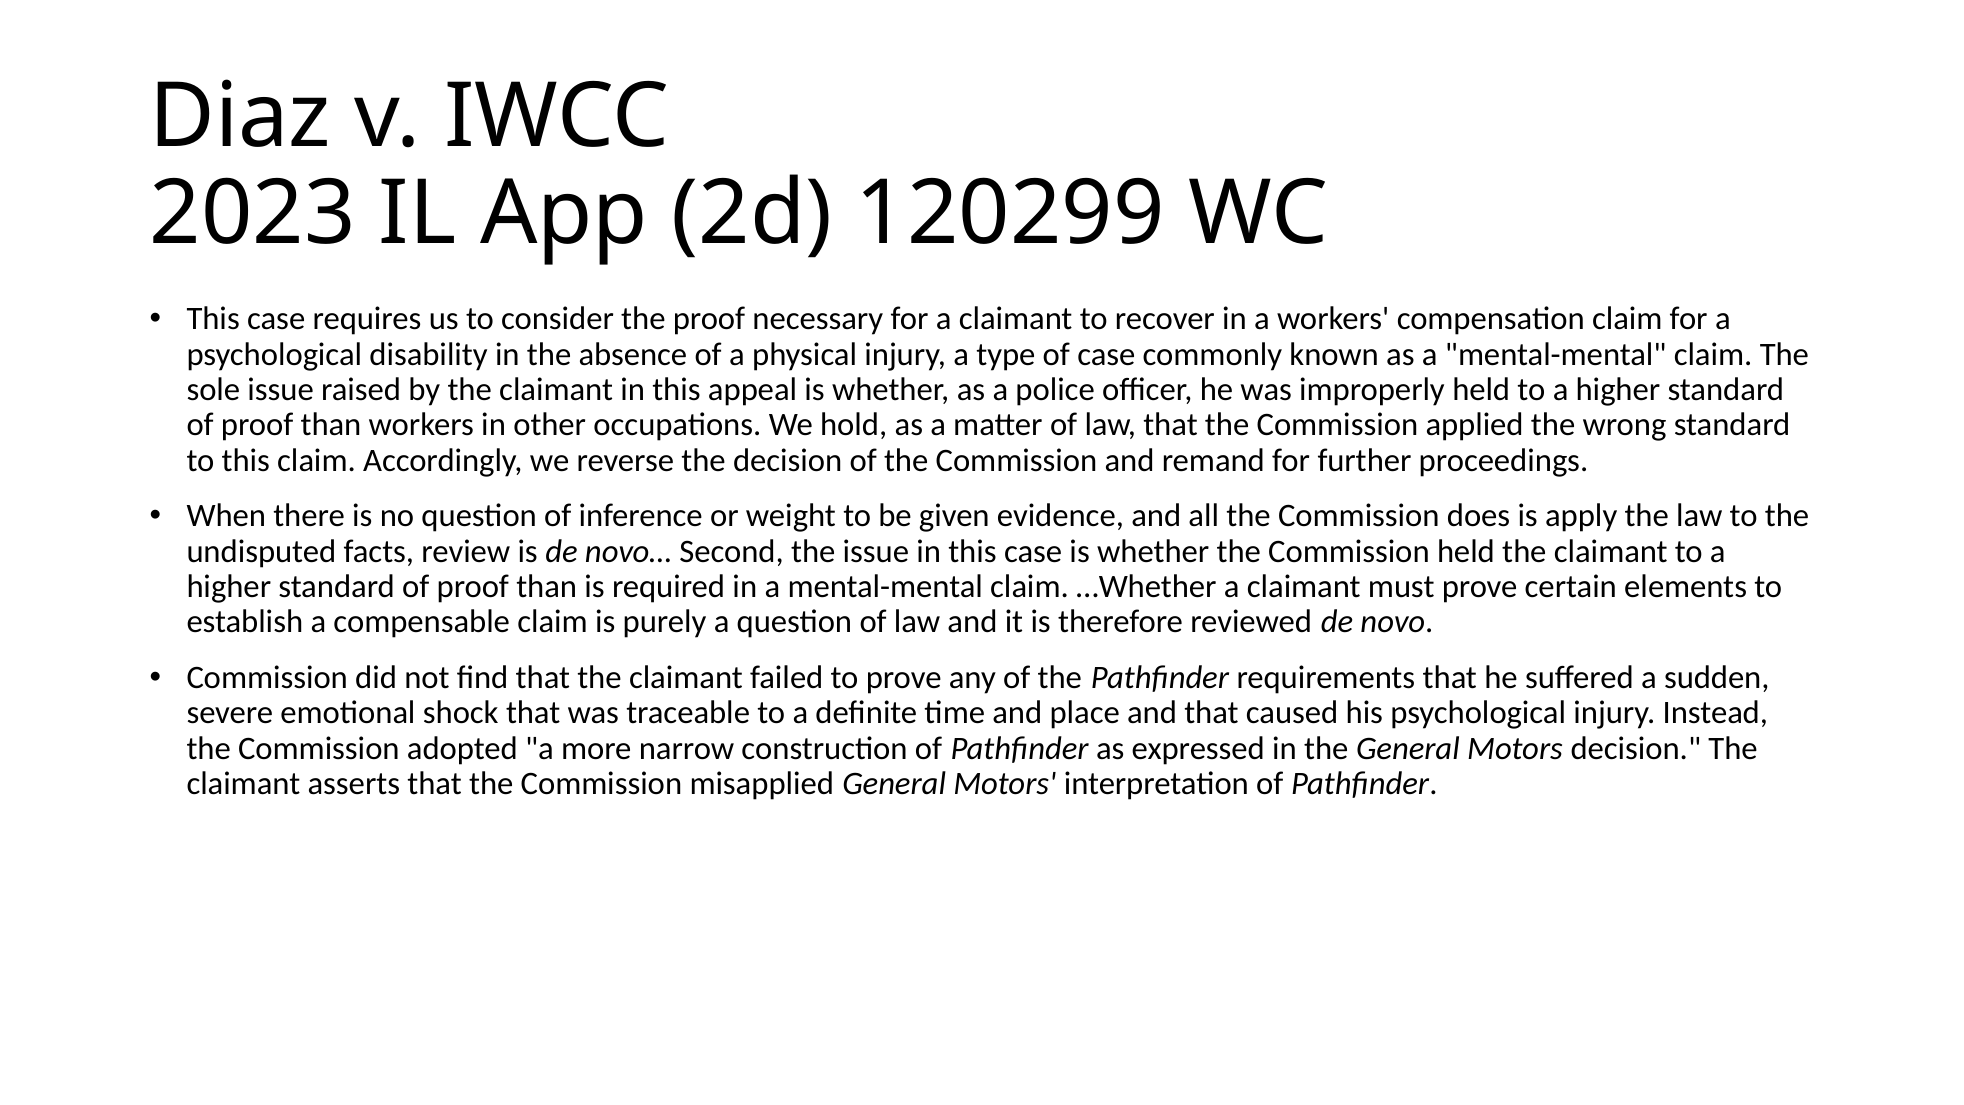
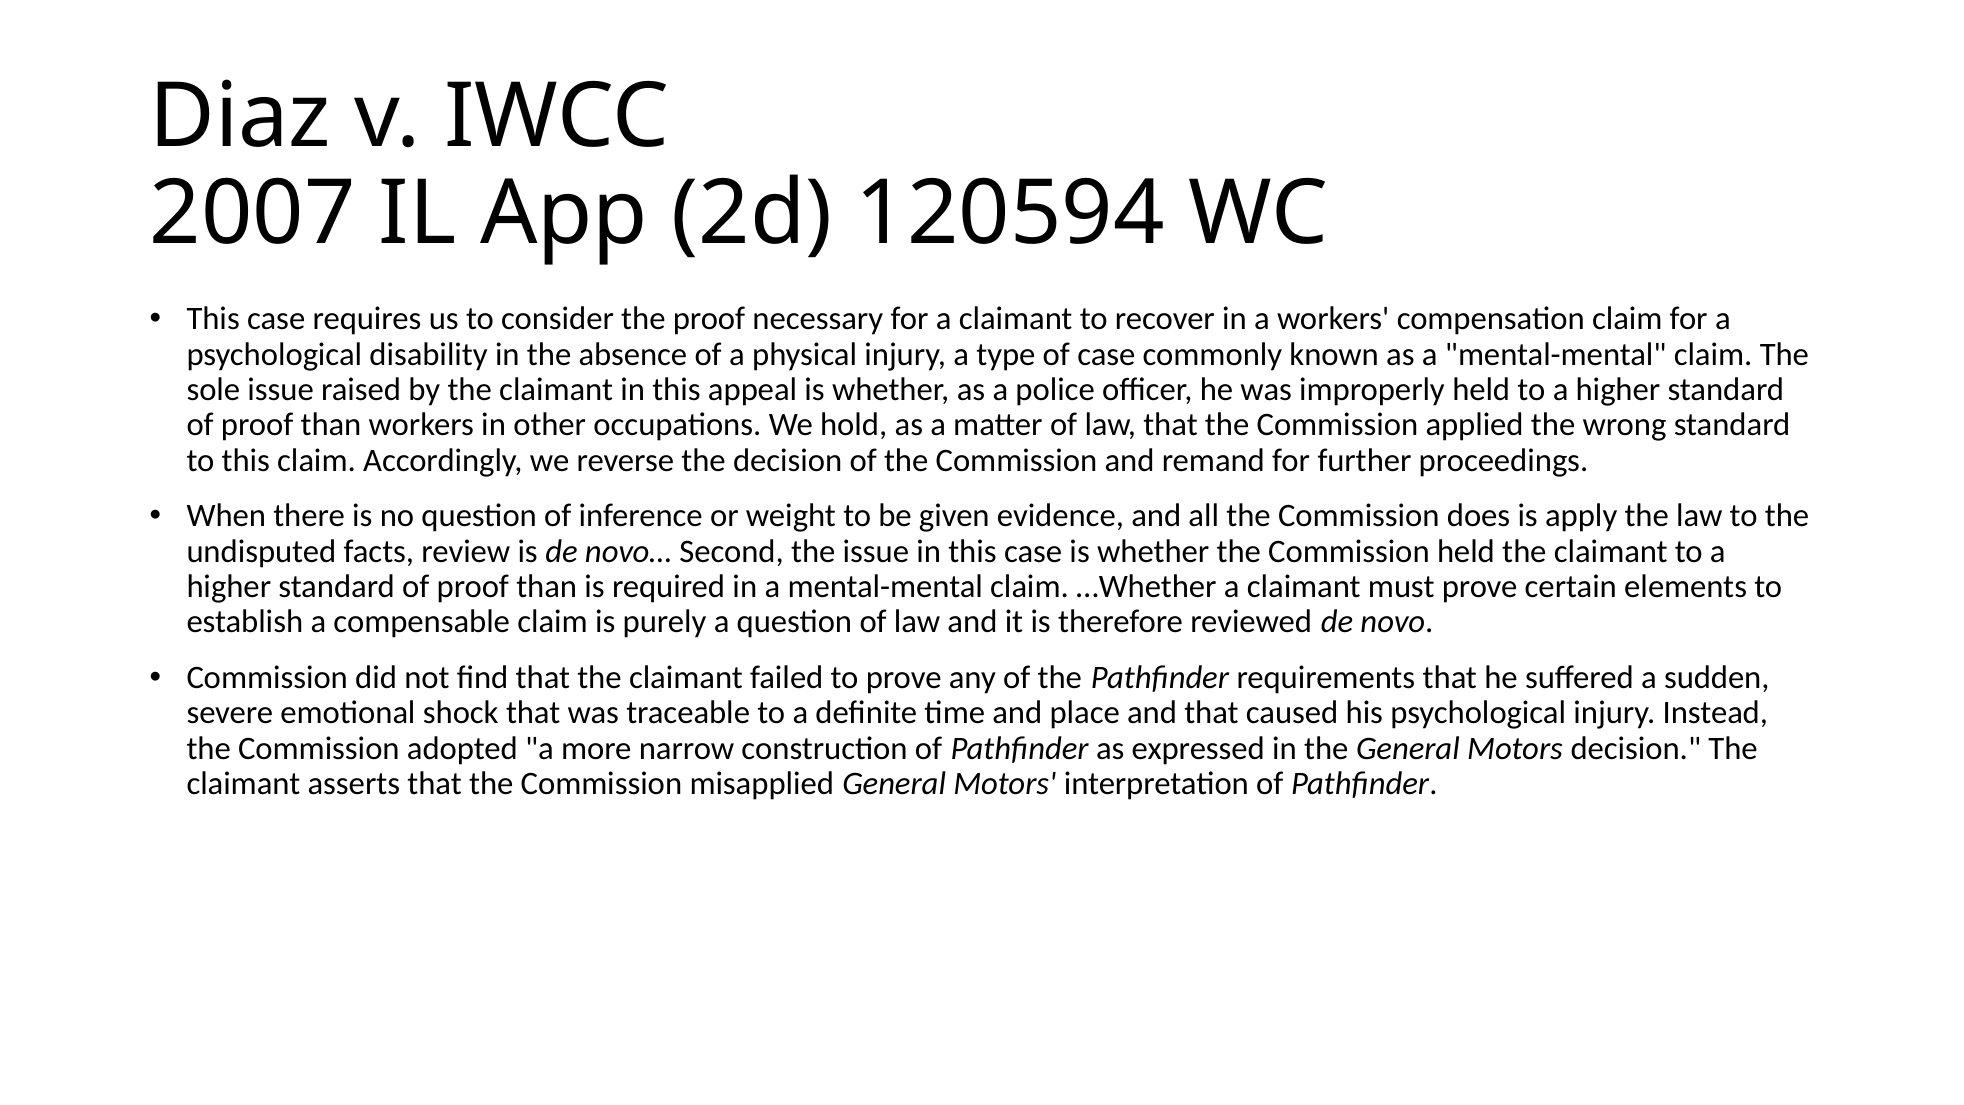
2023: 2023 -> 2007 (253, 214)
120299: 120299 -> 120594 (1010, 214)
